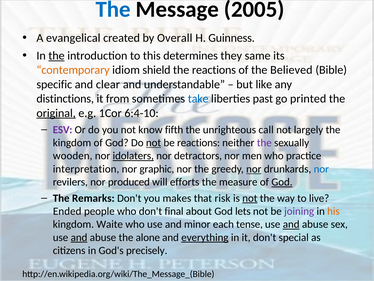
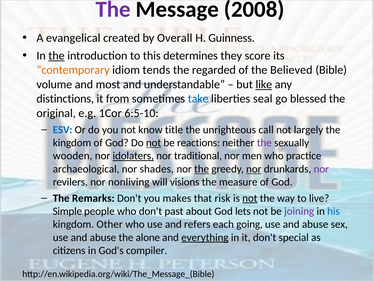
The colour: blue -> purple (113, 9)
2005: 2005 -> 2008 (254, 9)
same: same -> score (258, 56)
shield: shield -> tends (156, 70)
the reactions: reactions -> regarded (214, 70)
specific: specific -> volume (54, 84)
clear: clear -> most (108, 84)
like underline: none -> present (264, 84)
past: past -> seal (263, 99)
printed: printed -> blessed (308, 99)
original underline: present -> none (56, 113)
6:4-10: 6:4-10 -> 6:5-10 (142, 113)
ESV colour: purple -> blue (63, 129)
fifth: fifth -> title (174, 129)
detractors: detractors -> traditional (198, 156)
interpretation: interpretation -> archaeological (86, 169)
graphic: graphic -> shades (157, 169)
the underline: none -> present (202, 169)
nor colour: blue -> purple (321, 169)
produced: produced -> nonliving (129, 182)
efforts: efforts -> visions (185, 182)
God underline: present -> none (282, 182)
Ended: Ended -> Simple (67, 211)
final: final -> past (174, 211)
his colour: orange -> blue (333, 211)
Waite: Waite -> Other (110, 224)
minor: minor -> refers (197, 224)
tense: tense -> going (249, 224)
and underline: present -> none (291, 224)
and underline: present -> none (79, 237)
precisely: precisely -> compiler (147, 250)
